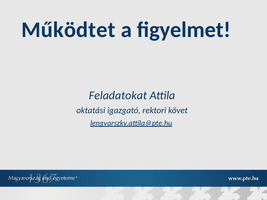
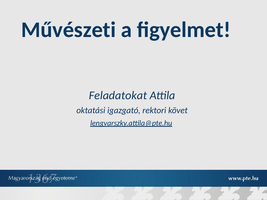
Működtet: Működtet -> Művészeti (68, 30)
